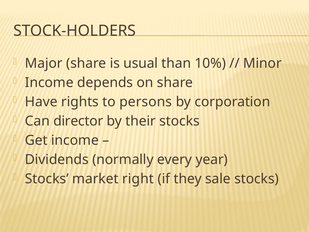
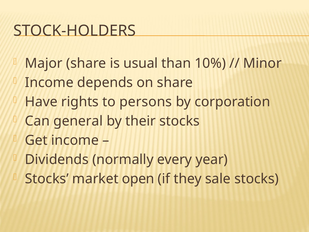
director: director -> general (78, 121)
right: right -> open (138, 179)
